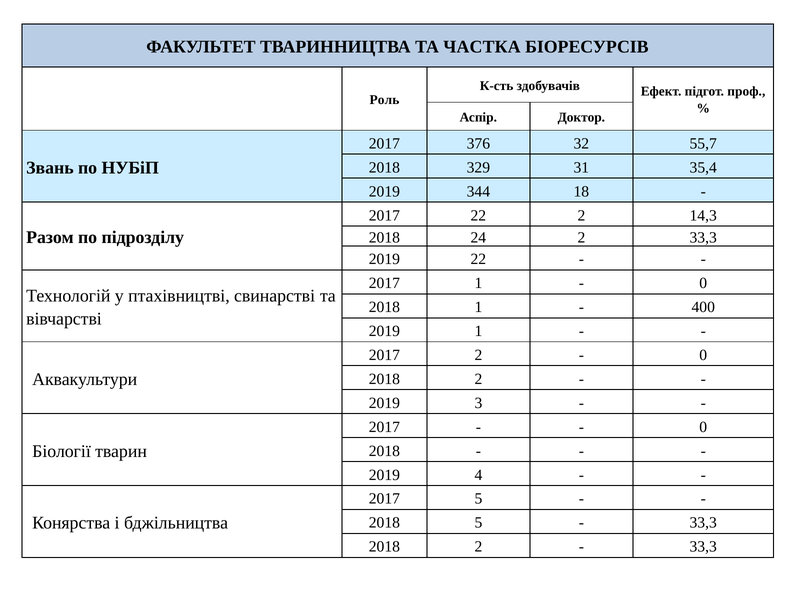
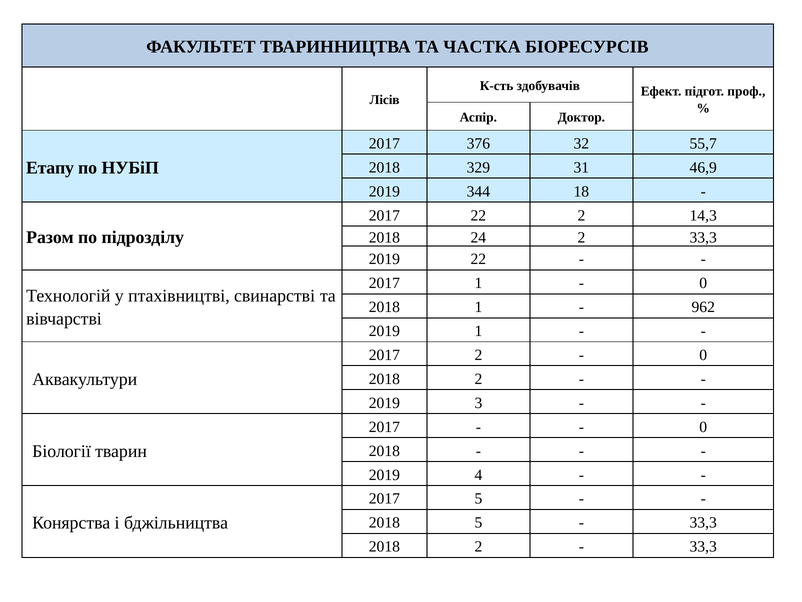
Роль: Роль -> Лісів (385, 100)
Звань: Звань -> Етапу (50, 168)
35,4: 35,4 -> 46,9 (703, 167)
400: 400 -> 962 (703, 307)
